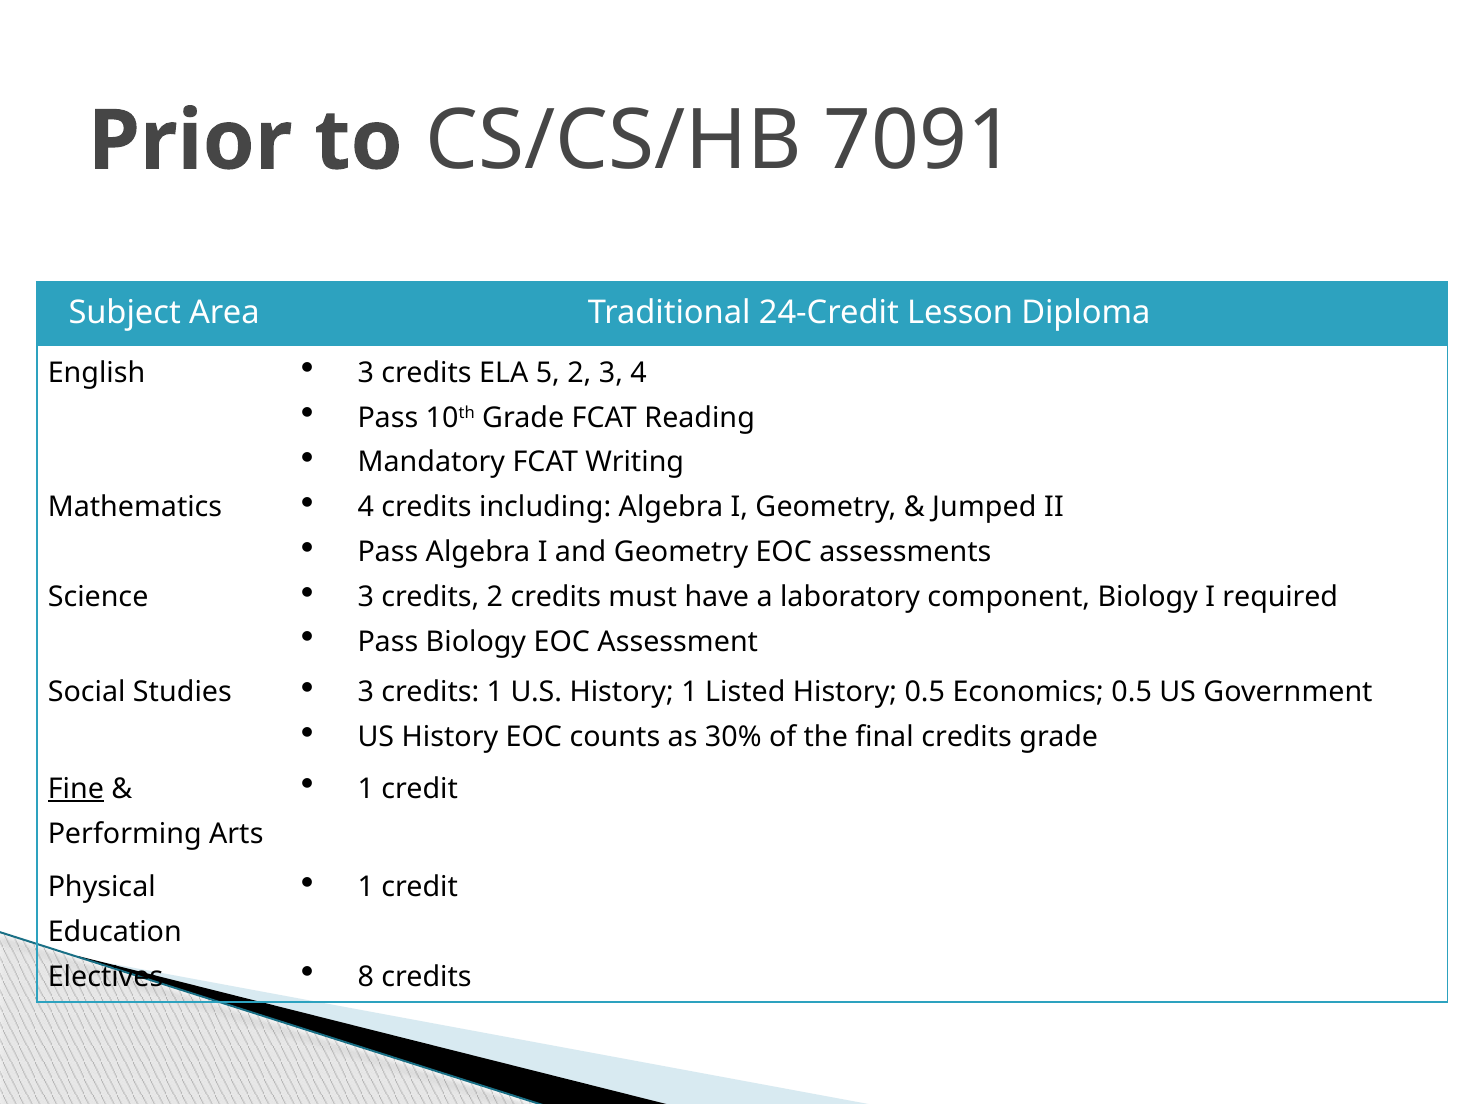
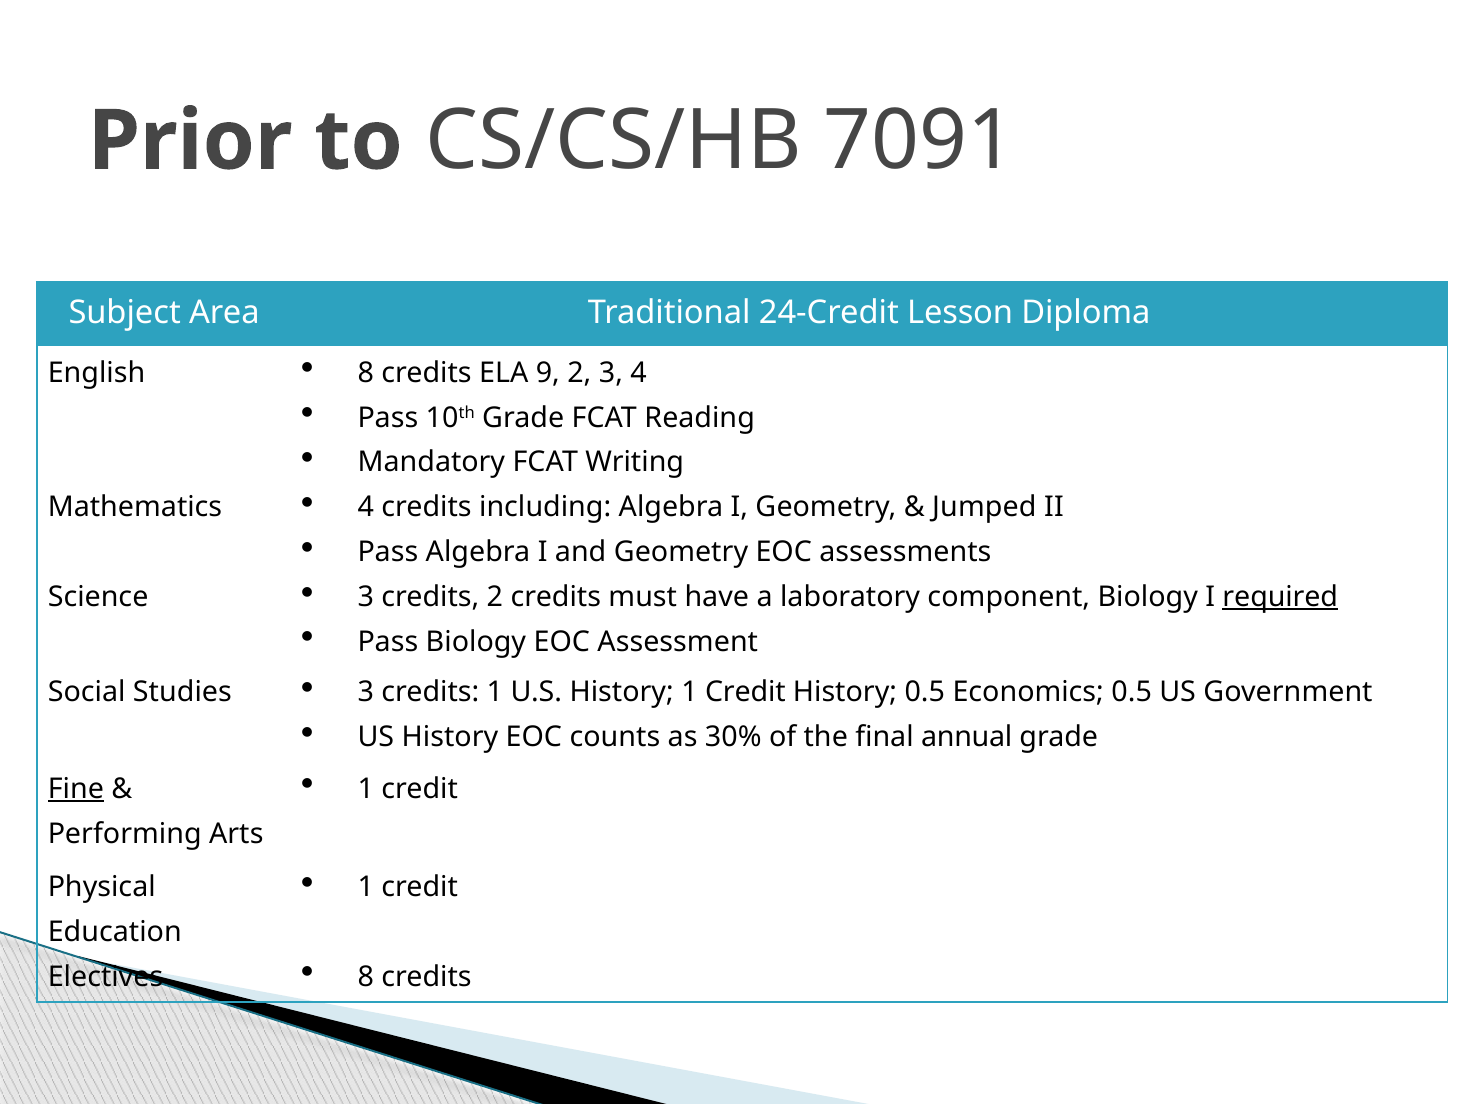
3: 3 -> 8 (366, 373)
5: 5 -> 9 (548, 373)
required underline: none -> present (1280, 597)
History 1 Listed: Listed -> Credit (745, 692)
final credits: credits -> annual (967, 737)
